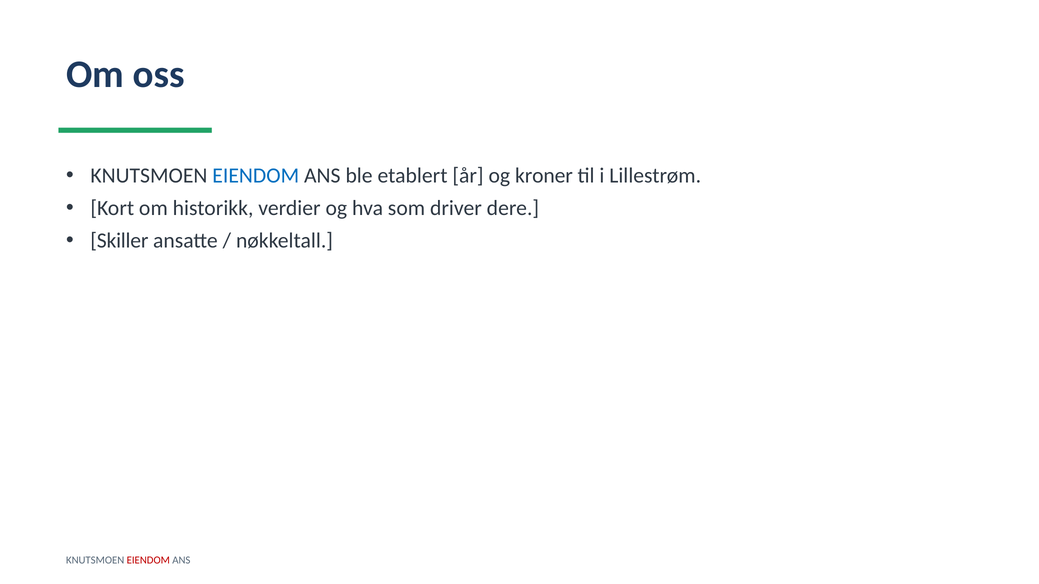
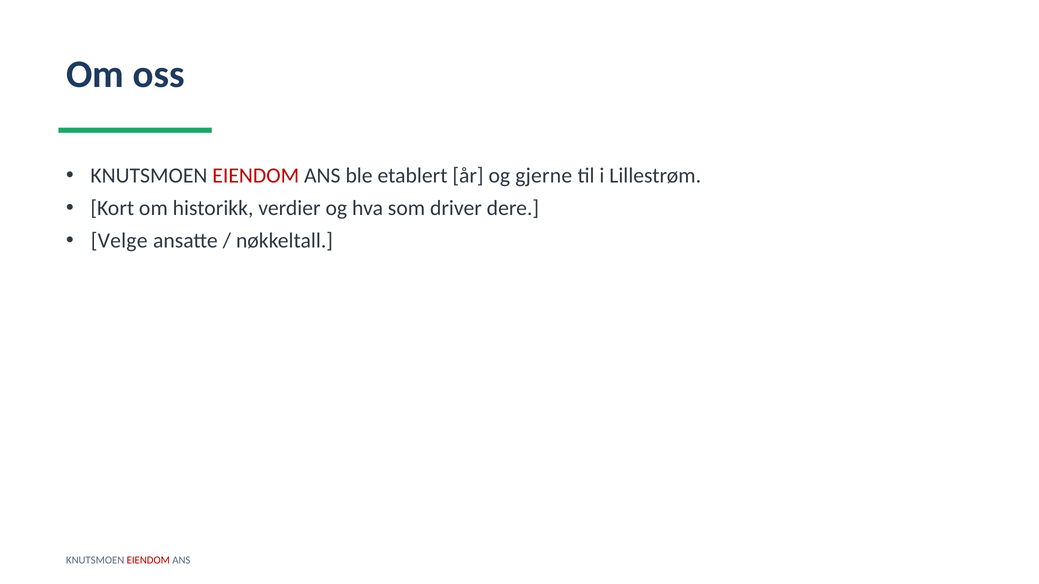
EIENDOM colour: blue -> red (256, 176)
kroner: kroner -> gjerne (544, 176)
Skiller: Skiller -> Velge (119, 241)
